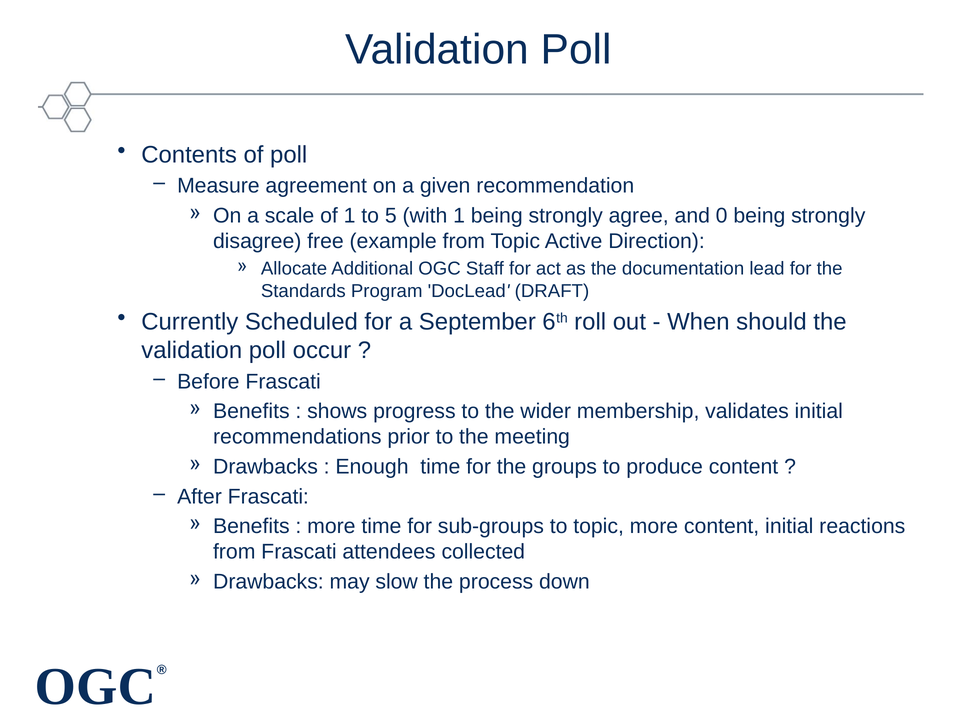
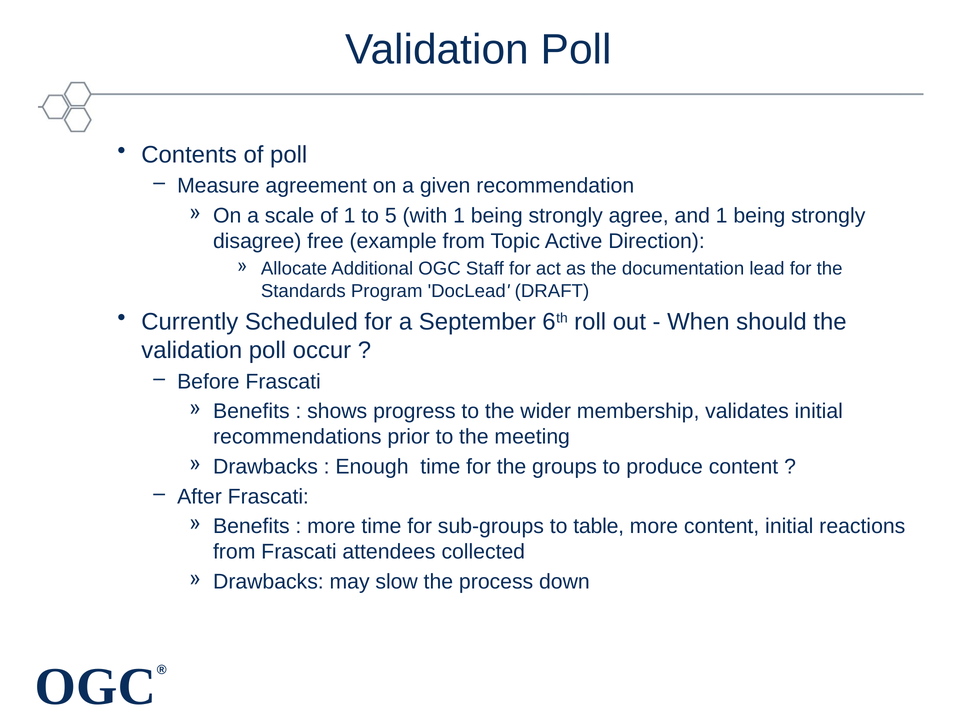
and 0: 0 -> 1 (722, 216)
to topic: topic -> table (599, 526)
